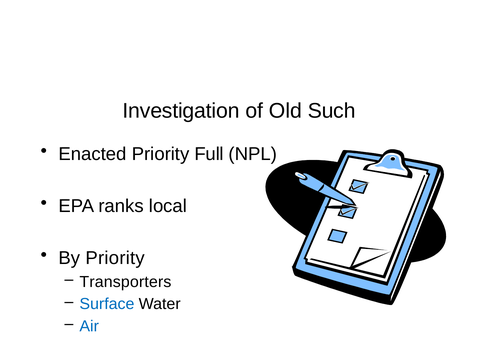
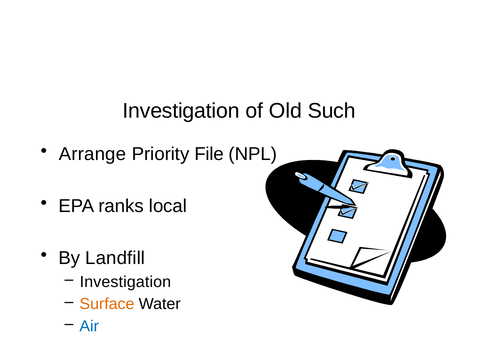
Enacted: Enacted -> Arrange (92, 154)
Full: Full -> File (209, 154)
By Priority: Priority -> Landfill (115, 258)
Transporters: Transporters -> Investigation (125, 282)
Surface colour: blue -> orange (107, 304)
